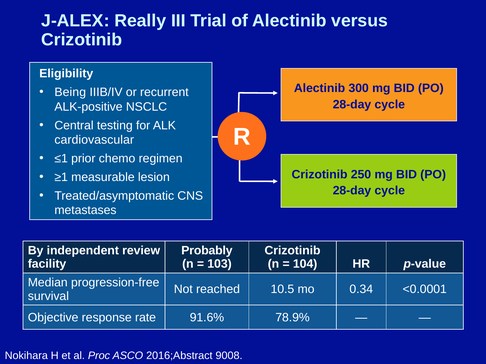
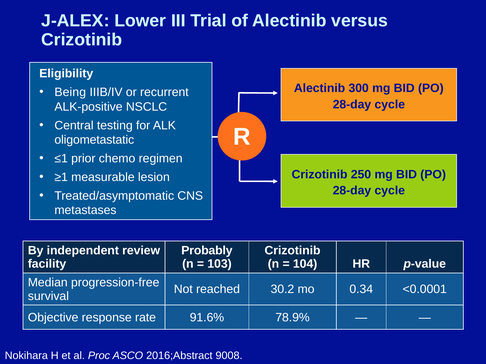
Really: Really -> Lower (140, 21)
cardiovascular: cardiovascular -> oligometastatic (94, 140)
10.5: 10.5 -> 30.2 (282, 290)
